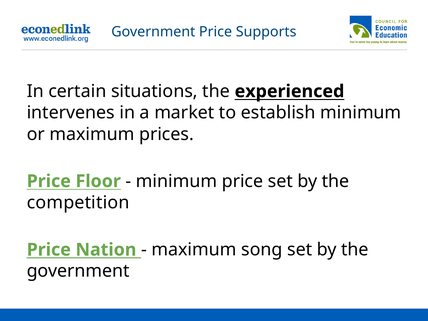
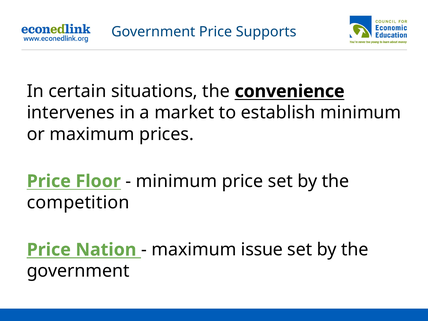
experienced: experienced -> convenience (290, 91)
song: song -> issue (262, 250)
